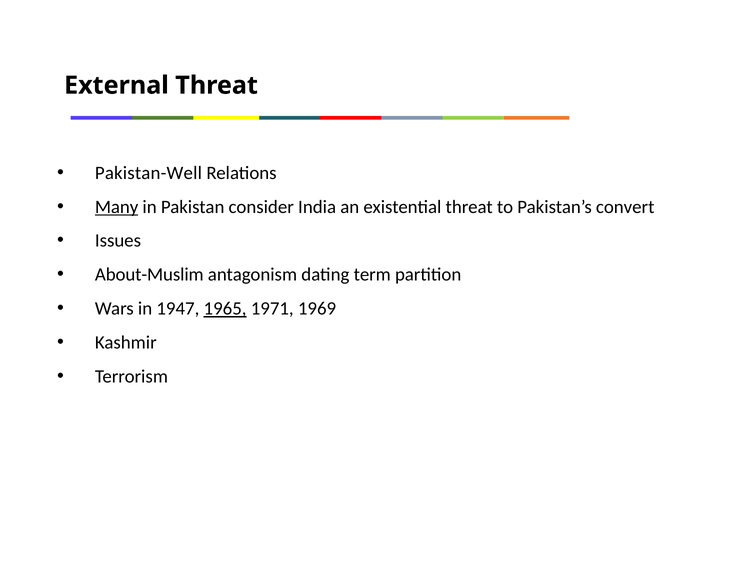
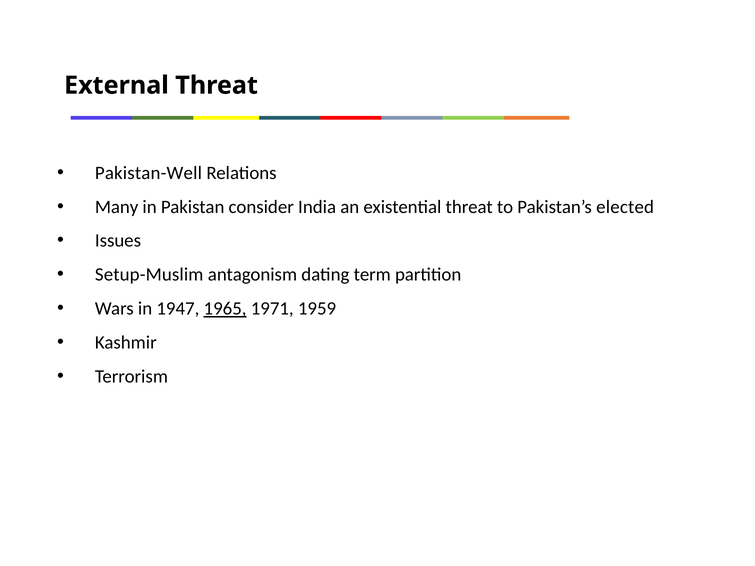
Many underline: present -> none (117, 207)
convert: convert -> elected (625, 207)
About-Muslim: About-Muslim -> Setup-Muslim (149, 275)
1969: 1969 -> 1959 (317, 309)
